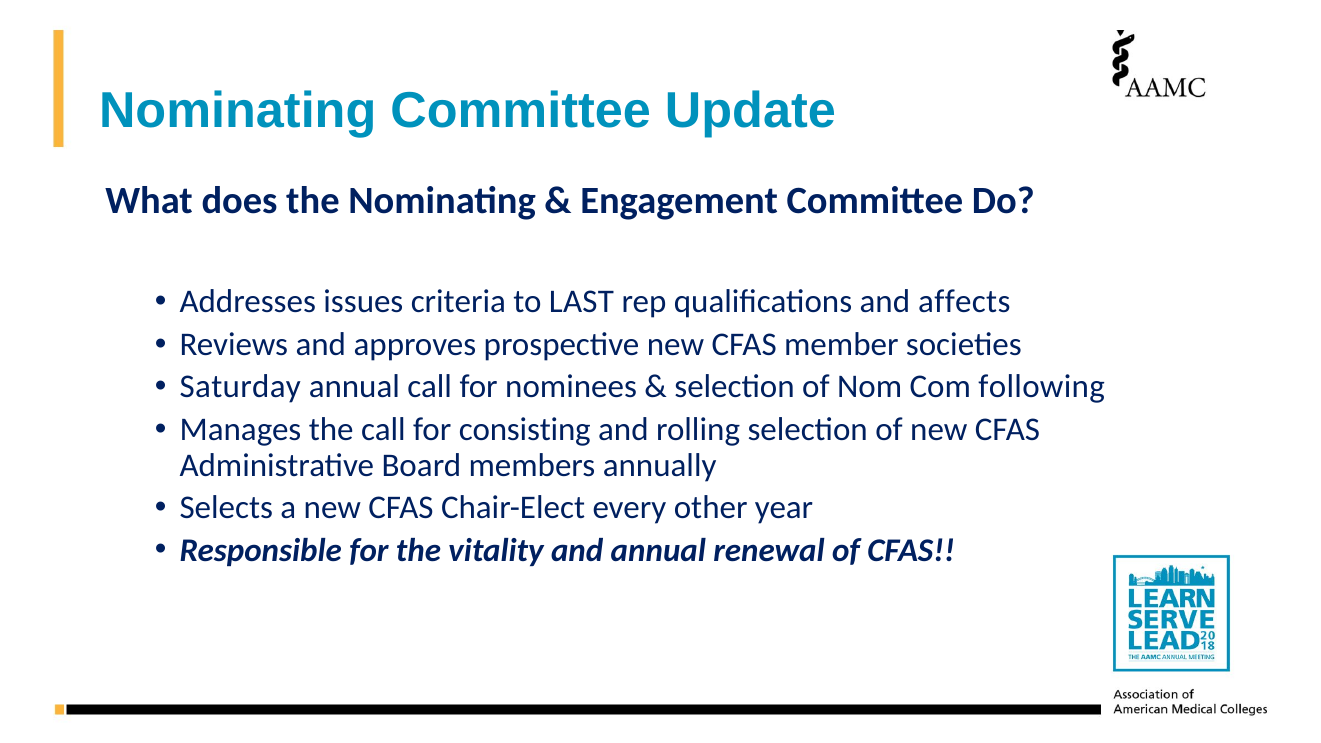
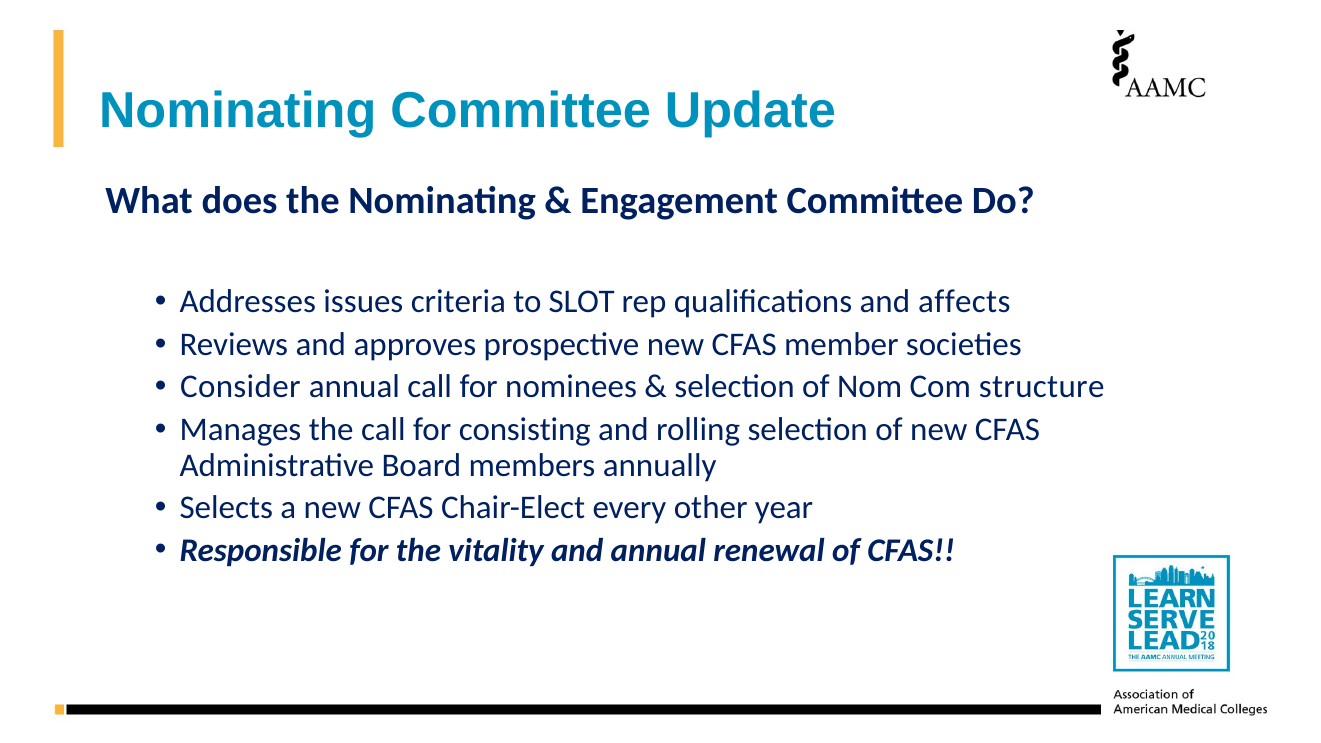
LAST: LAST -> SLOT (582, 302)
Saturday: Saturday -> Consider (240, 387)
following: following -> structure (1042, 387)
